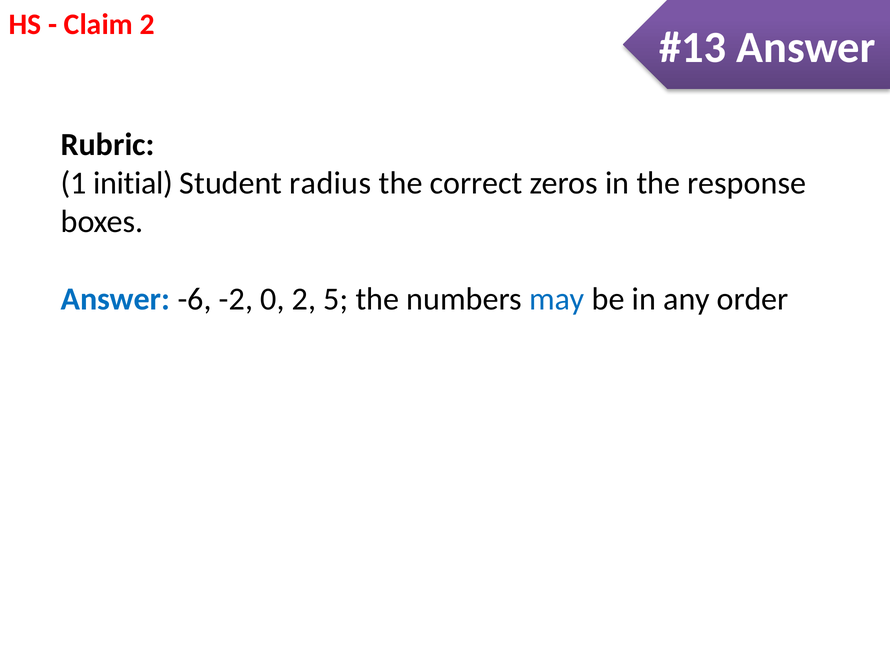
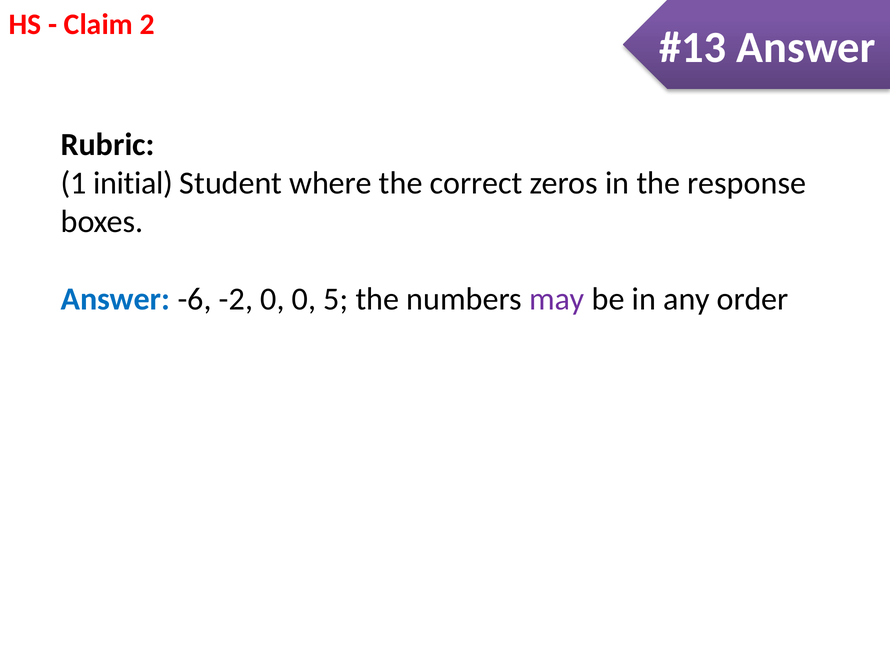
radius: radius -> where (331, 183)
0 2: 2 -> 0 (304, 299)
may colour: blue -> purple (557, 299)
